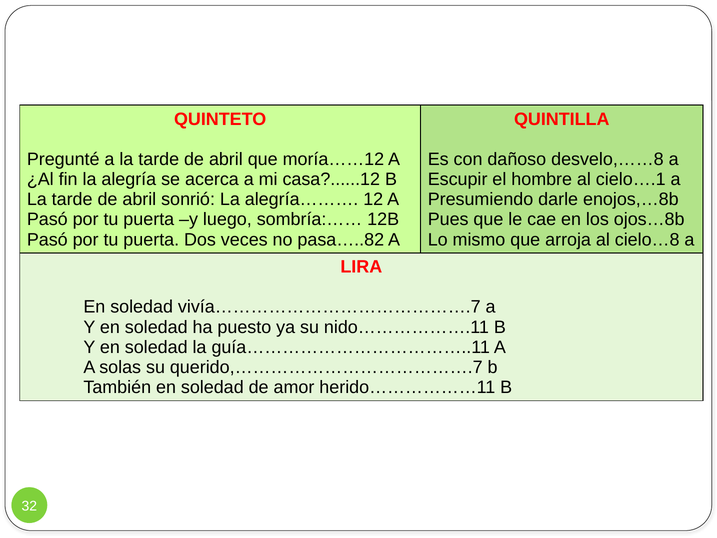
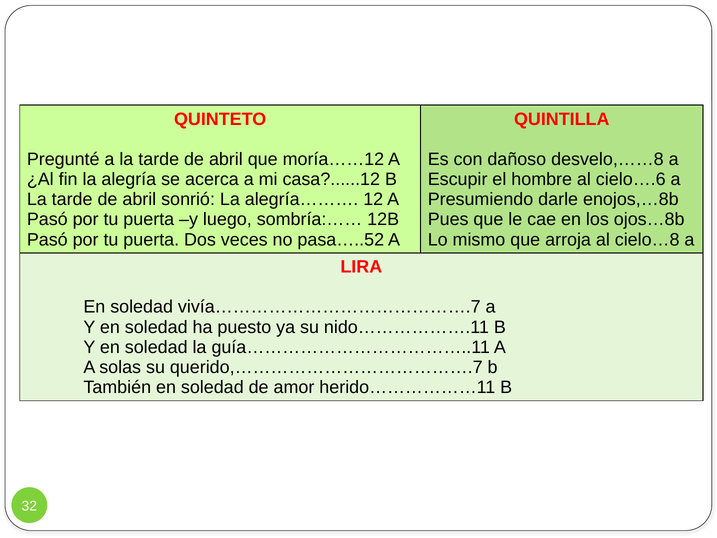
cielo….1: cielo….1 -> cielo….6 (631, 179)
pasa…..82: pasa…..82 -> pasa…..52 (341, 239)
